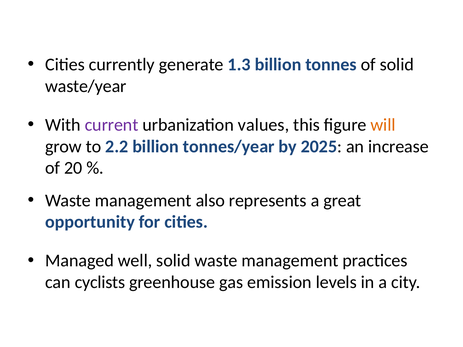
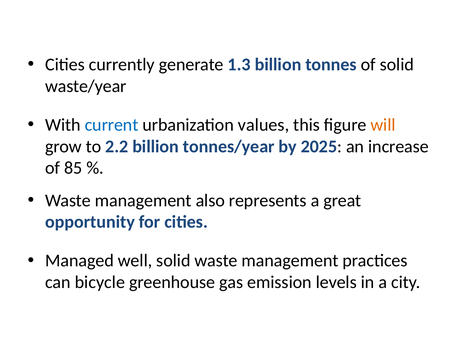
current colour: purple -> blue (112, 125)
20: 20 -> 85 (73, 168)
cyclists: cyclists -> bicycle (100, 283)
